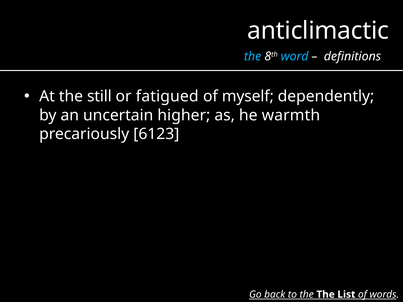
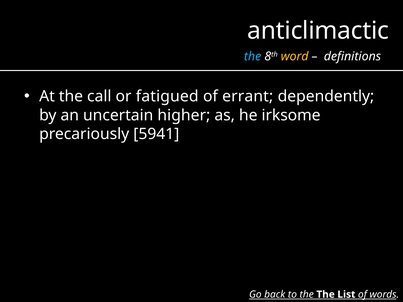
word colour: light blue -> yellow (295, 57)
still: still -> call (99, 96)
myself: myself -> errant (248, 96)
warmth: warmth -> irksome (291, 115)
6123: 6123 -> 5941 (156, 134)
